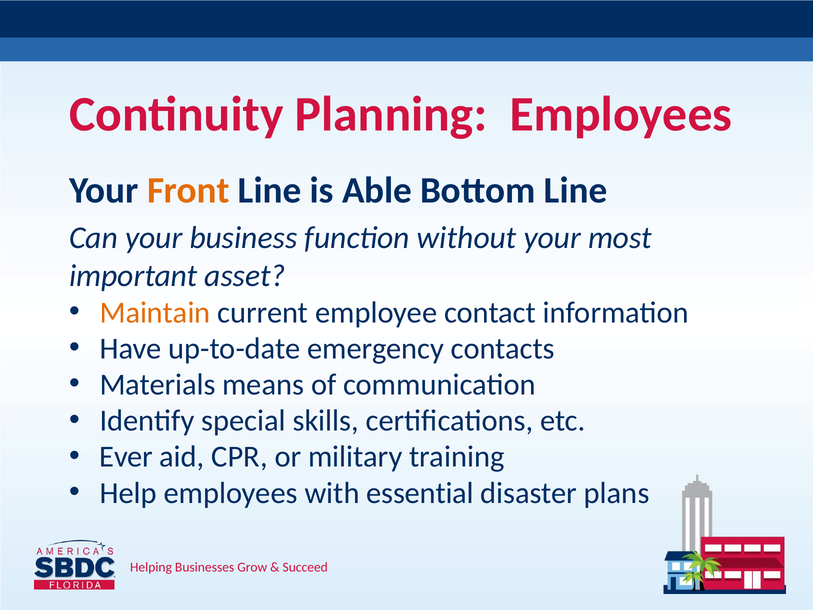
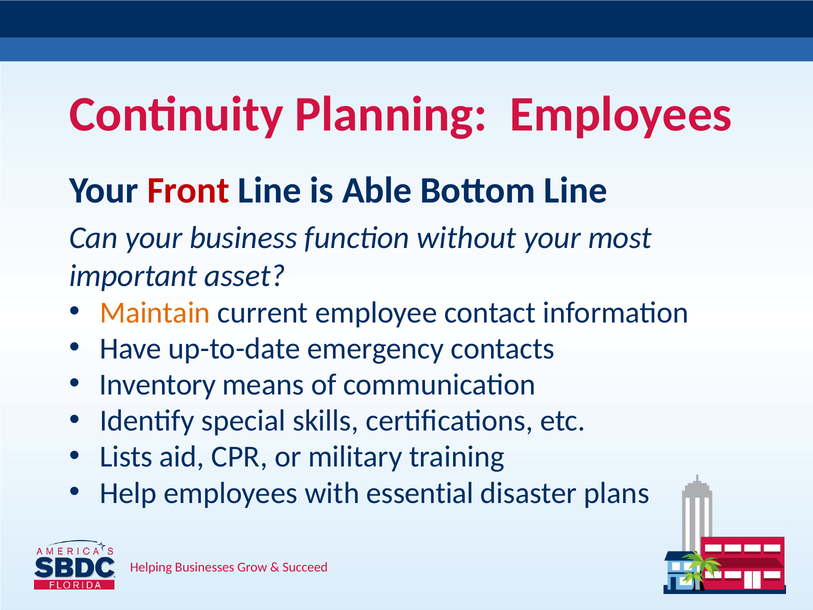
Front colour: orange -> red (188, 190)
Materials: Materials -> Inventory (158, 385)
Ever: Ever -> Lists (126, 457)
